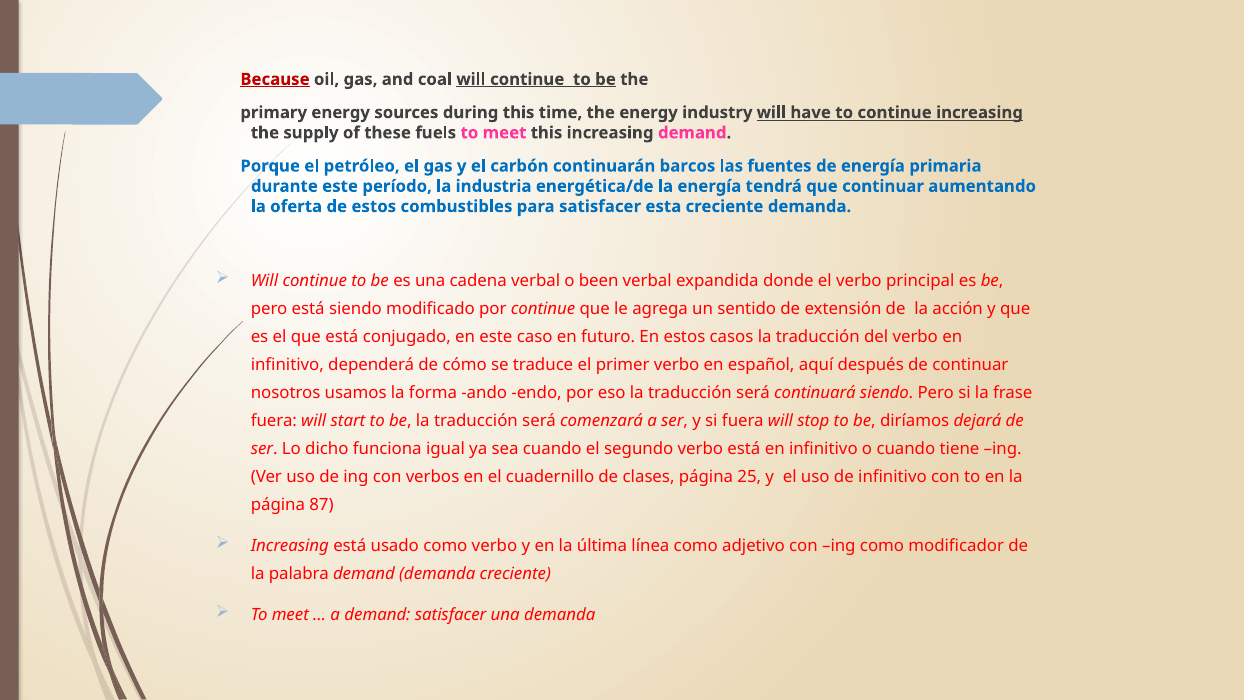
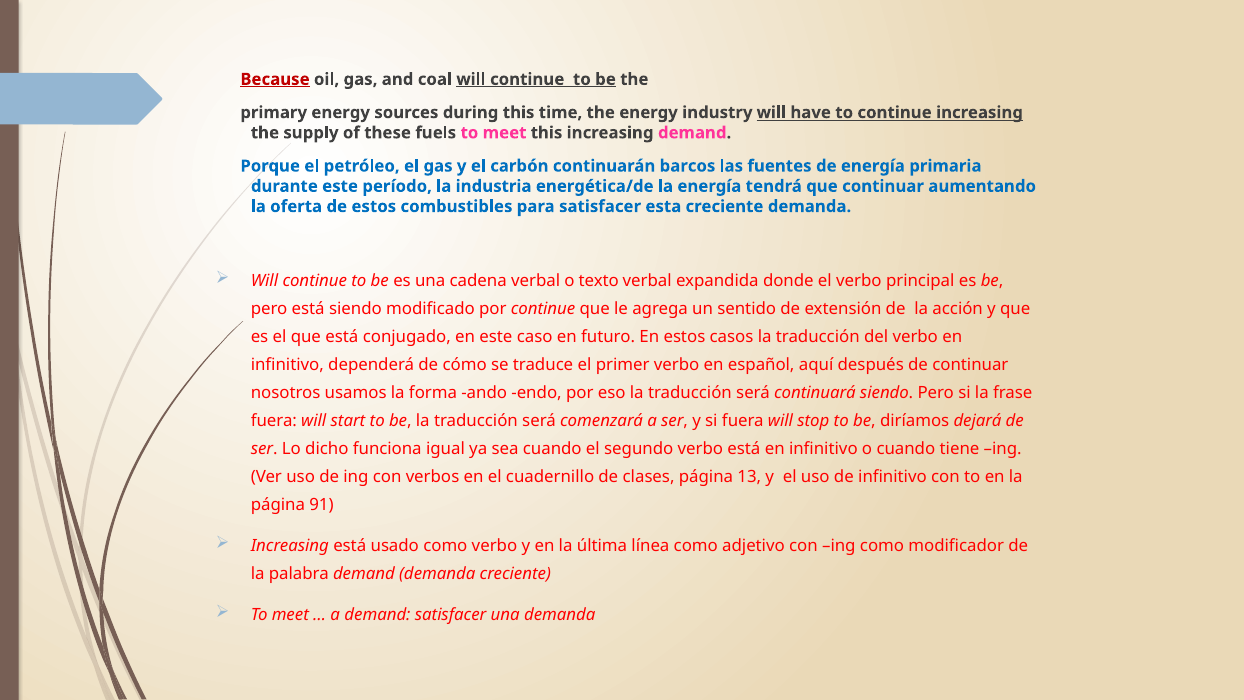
been: been -> texto (599, 281)
25: 25 -> 13 (749, 477)
87: 87 -> 91 (321, 504)
